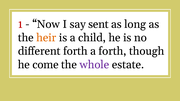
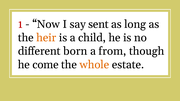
different forth: forth -> born (75, 51)
a forth: forth -> from (112, 51)
whole colour: purple -> orange (94, 65)
